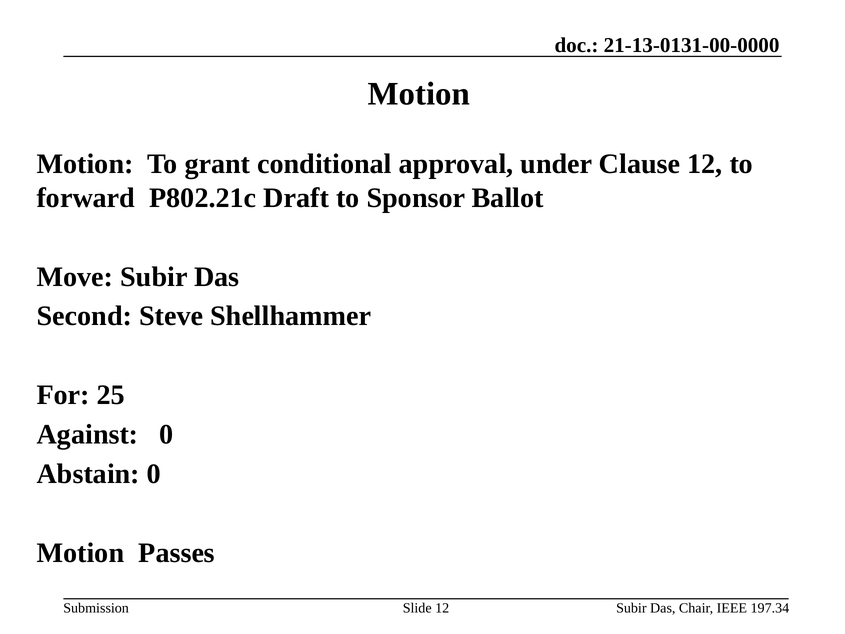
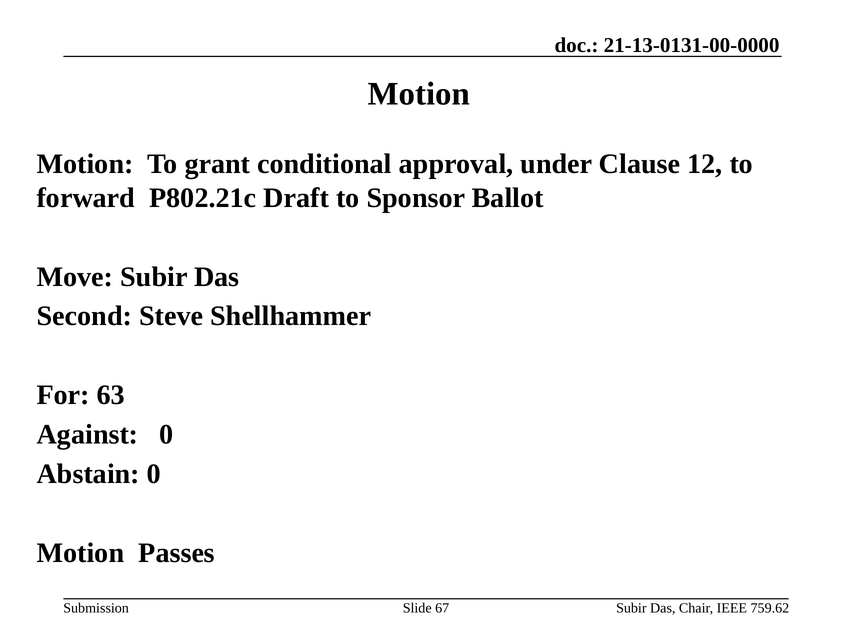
25: 25 -> 63 (111, 395)
Slide 12: 12 -> 67 (442, 608)
197.34: 197.34 -> 759.62 (770, 608)
